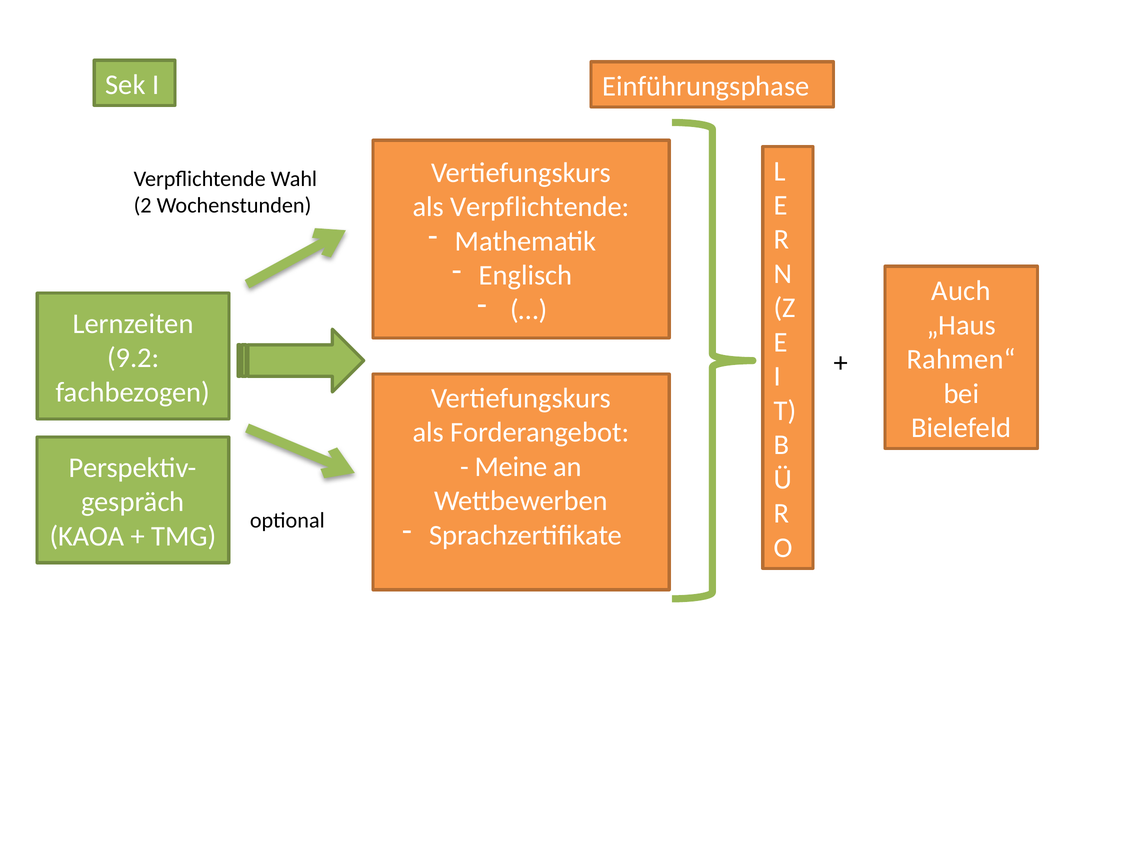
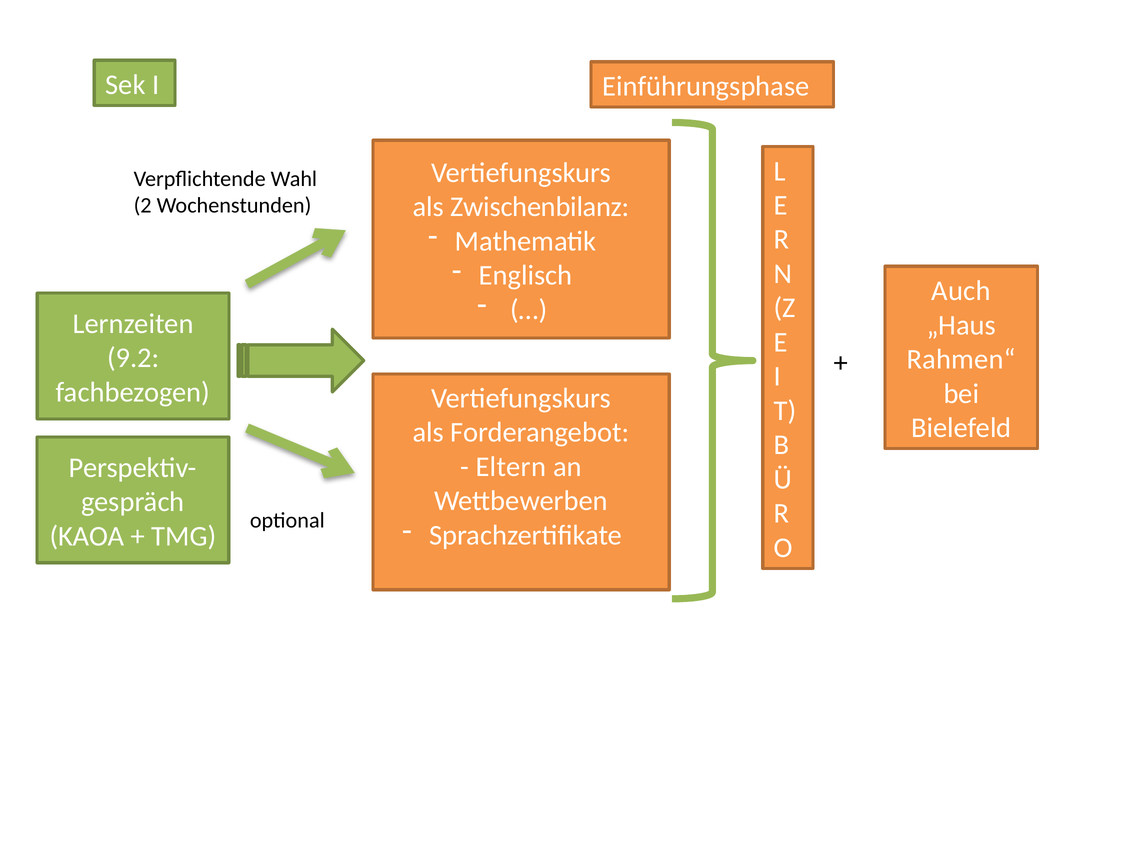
als Verpflichtende: Verpflichtende -> Zwischenbilanz (540, 207)
Meine: Meine -> Eltern (511, 467)
